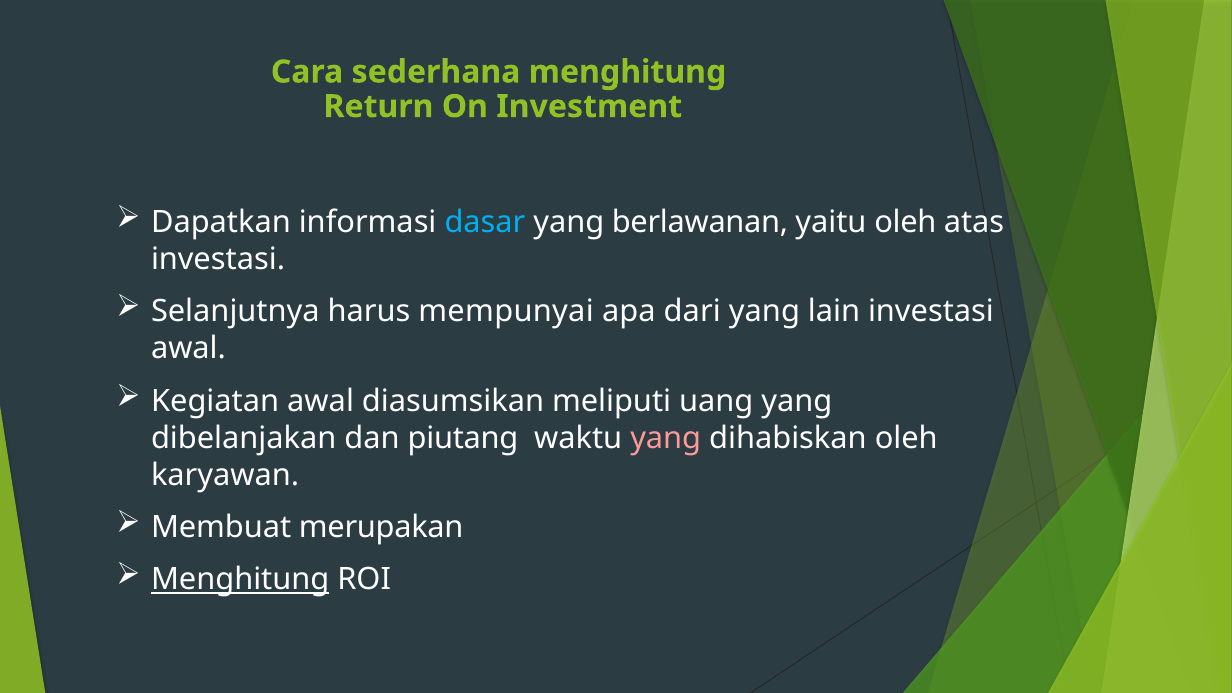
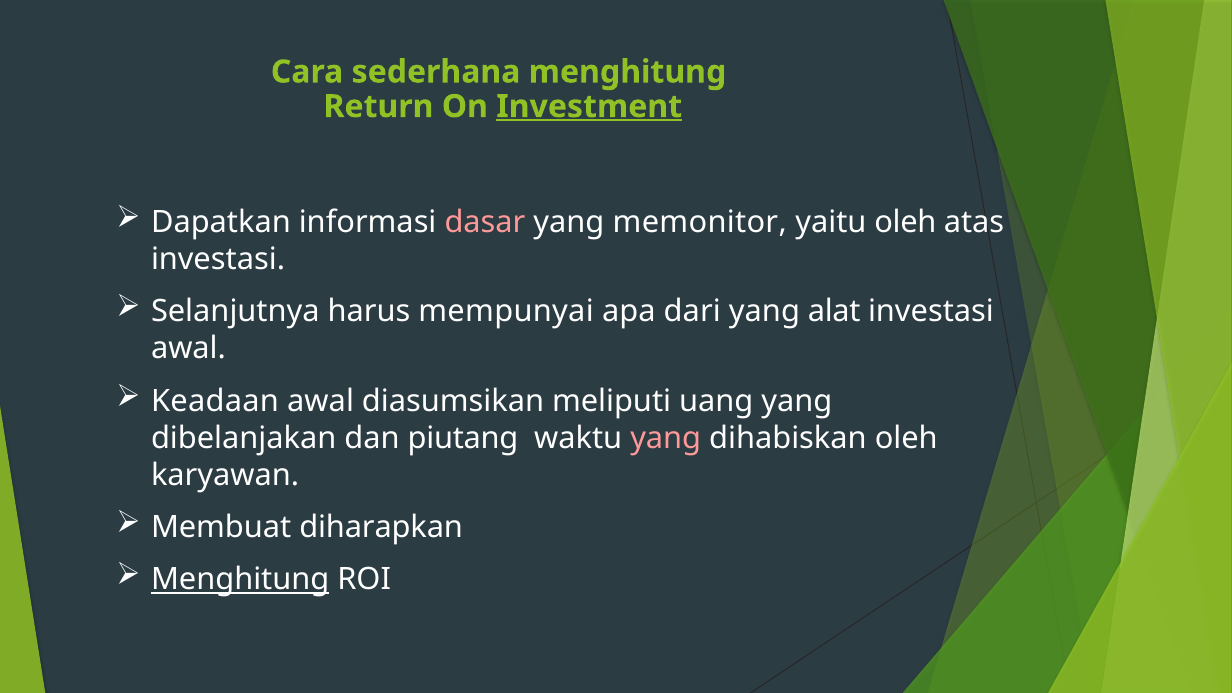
Investment underline: none -> present (589, 107)
dasar colour: light blue -> pink (485, 222)
berlawanan: berlawanan -> memonitor (700, 222)
lain: lain -> alat (834, 312)
Kegiatan: Kegiatan -> Keadaan (215, 401)
merupakan: merupakan -> diharapkan (381, 527)
